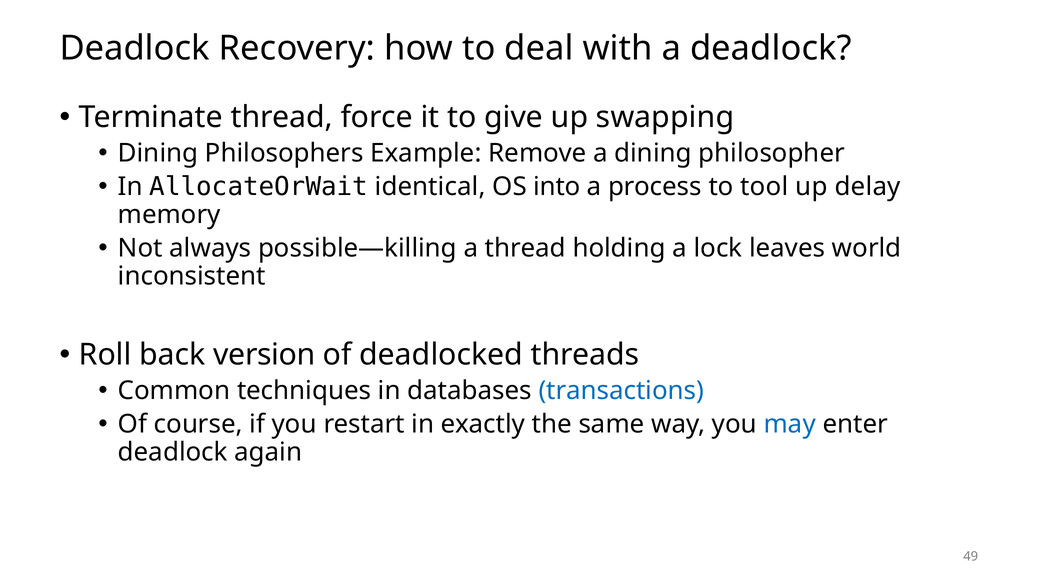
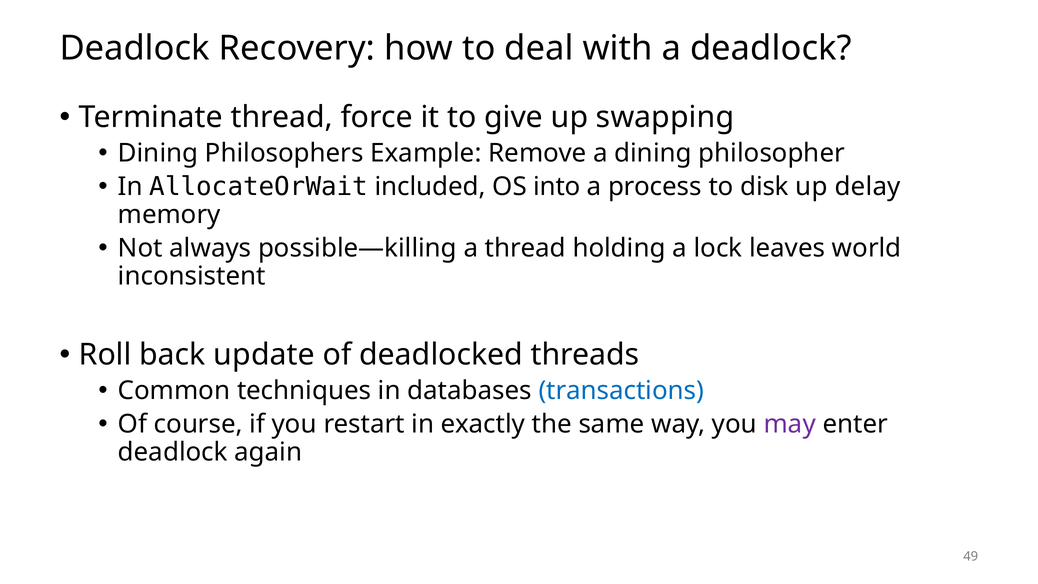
identical: identical -> included (430, 187)
tool: tool -> disk (765, 187)
version: version -> update (264, 355)
may colour: blue -> purple (790, 424)
